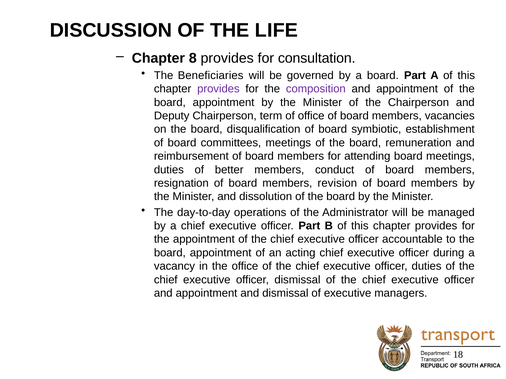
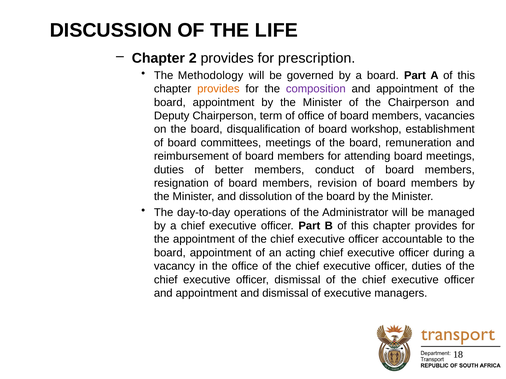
8: 8 -> 2 (193, 58)
consultation: consultation -> prescription (317, 58)
Beneficiaries: Beneficiaries -> Methodology (211, 75)
provides colour: purple -> orange (218, 89)
symbiotic: symbiotic -> workshop (376, 129)
